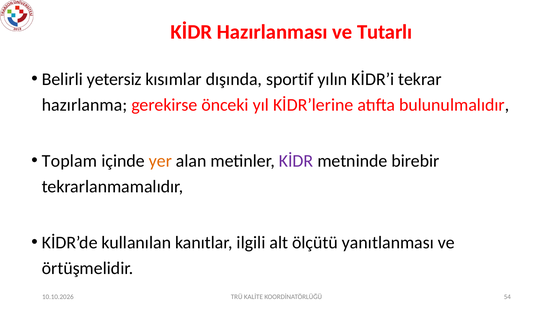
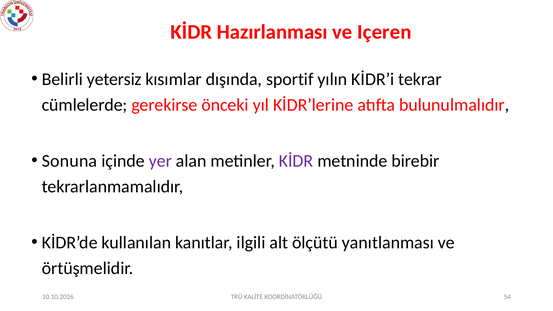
Tutarlı: Tutarlı -> Içeren (384, 32)
hazırlanma: hazırlanma -> cümlelerde (85, 105)
Toplam: Toplam -> Sonuna (70, 161)
yer colour: orange -> purple (160, 161)
